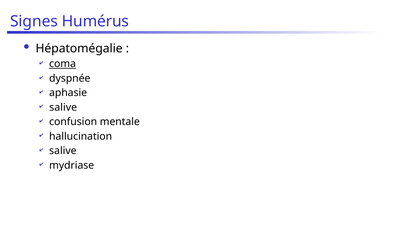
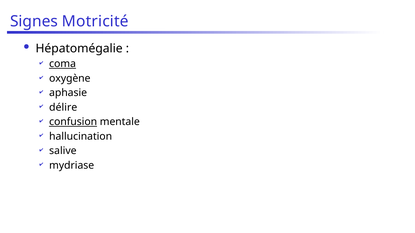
Humérus: Humérus -> Motricité (95, 21)
dyspnée: dyspnée -> oxygène (70, 79)
salive: salive -> délire (63, 108)
confusion underline: none -> present (73, 122)
